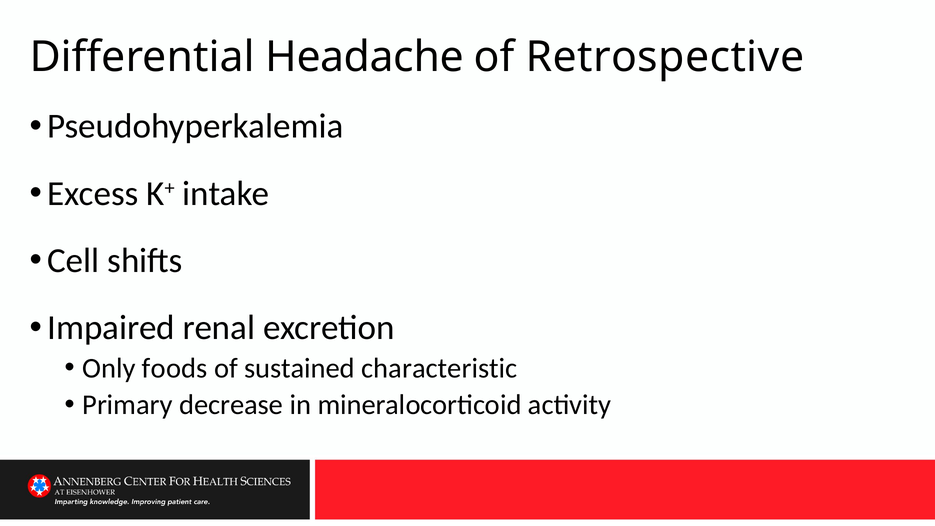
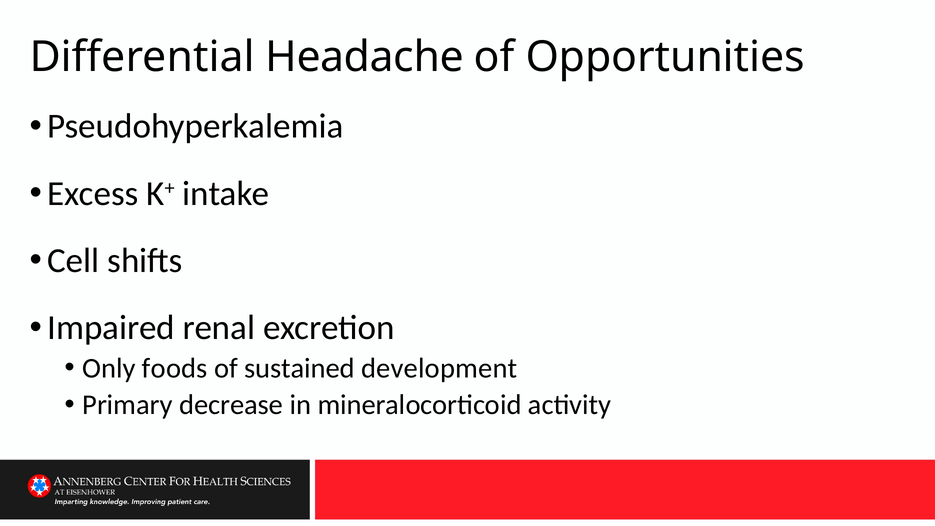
Retrospective: Retrospective -> Opportunities (665, 57)
characteristic: characteristic -> development (439, 368)
